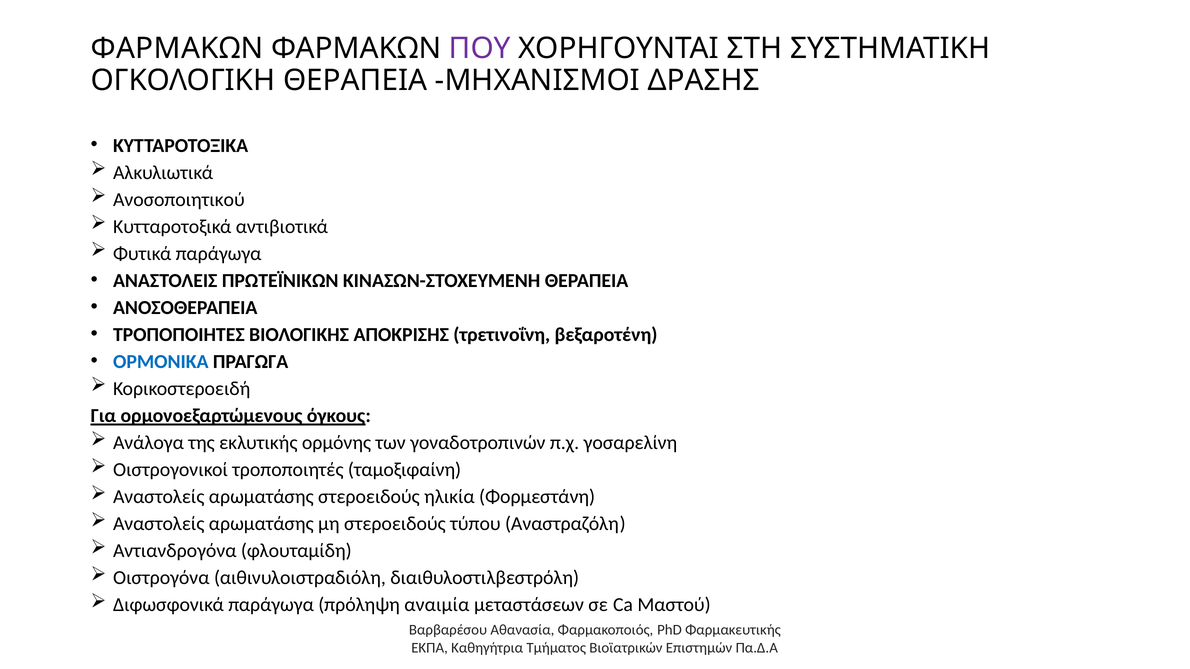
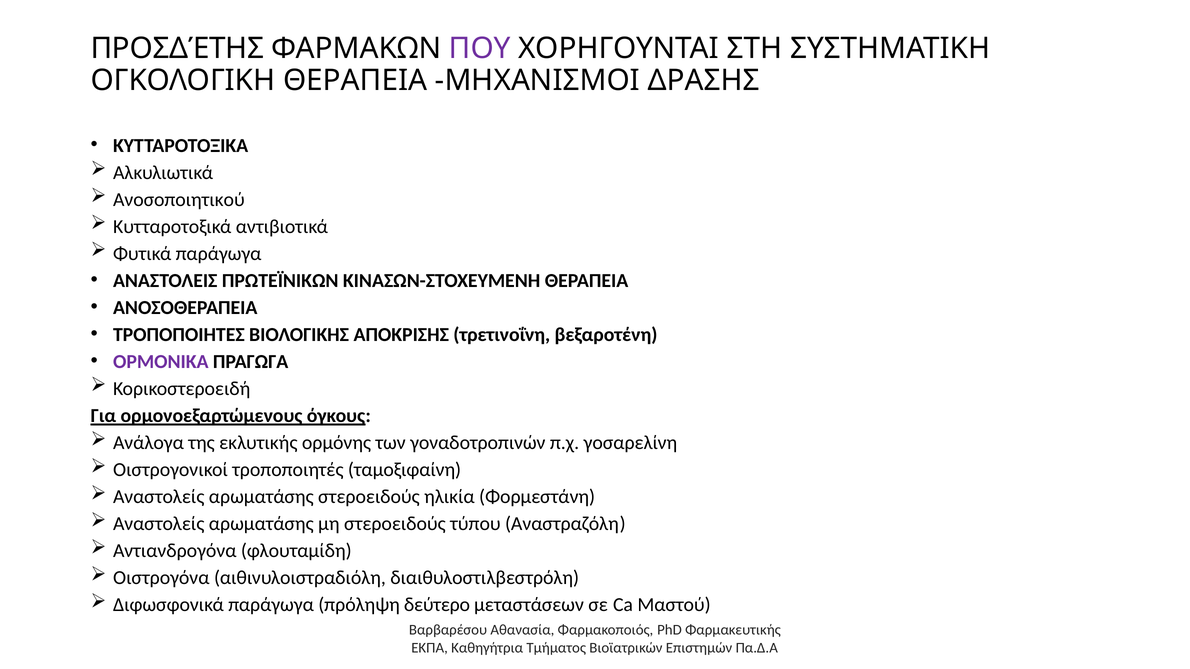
ΦΑΡΜΑΚΩΝ: ΦΑΡΜΑΚΩΝ -> ΠΡΟΣΔΈΤΗΣ (177, 48)
ΟΡΜΟΝΙΚΑ colour: blue -> purple (161, 362)
αναιμία: αναιμία -> δεύτερο (437, 605)
